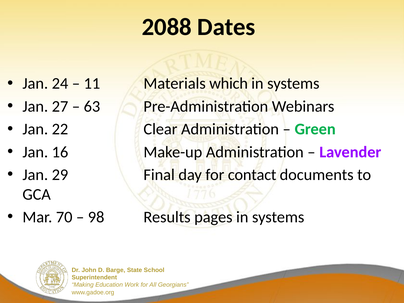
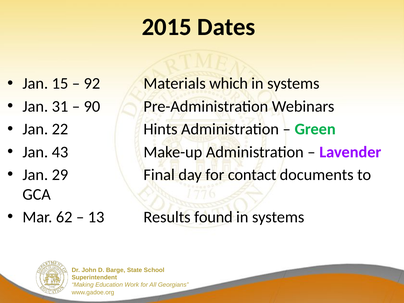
2088: 2088 -> 2015 (167, 27)
24: 24 -> 15 (60, 84)
11: 11 -> 92 (92, 84)
27: 27 -> 31 (60, 106)
63: 63 -> 90 (92, 106)
Clear: Clear -> Hints (161, 129)
16: 16 -> 43 (60, 152)
70: 70 -> 62 (64, 217)
98: 98 -> 13 (96, 217)
pages: pages -> found (213, 217)
